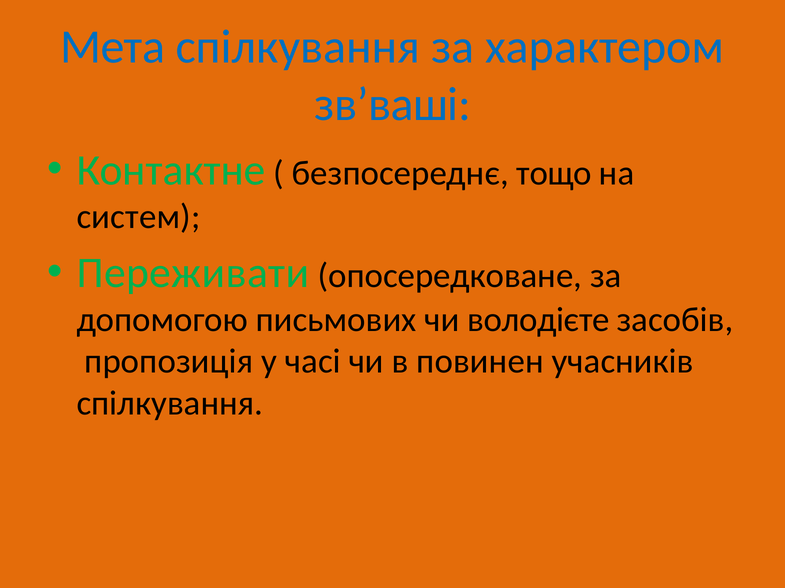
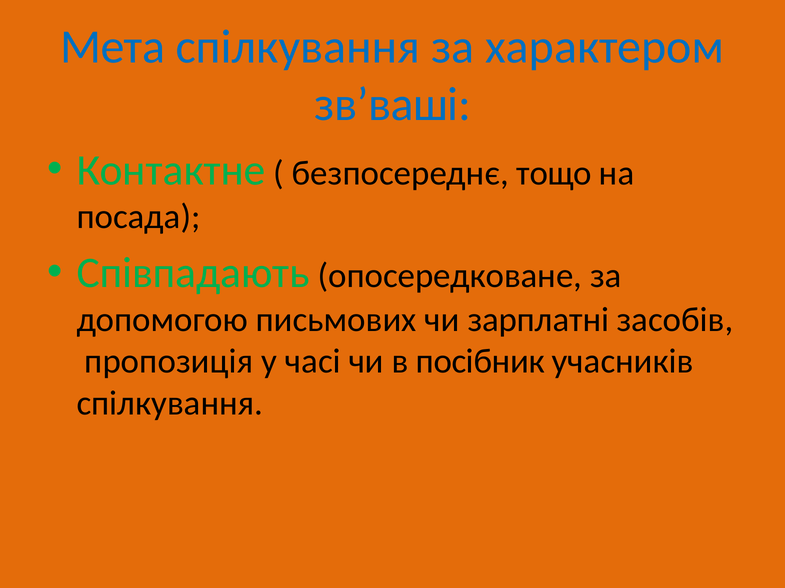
систем: систем -> посада (139, 217)
Переживати: Переживати -> Співпадають (193, 273)
володієте: володієте -> зарплатні (538, 320)
повинен: повинен -> посібник (480, 362)
